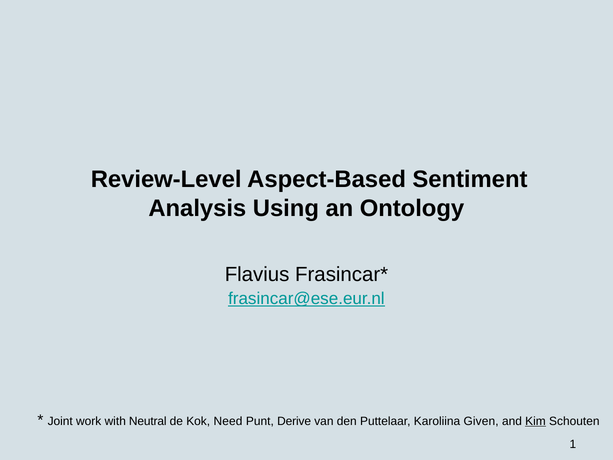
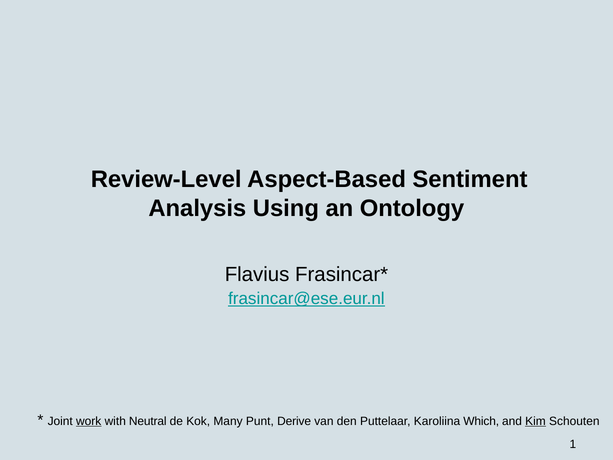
work underline: none -> present (89, 421)
Need: Need -> Many (228, 421)
Given: Given -> Which (481, 421)
